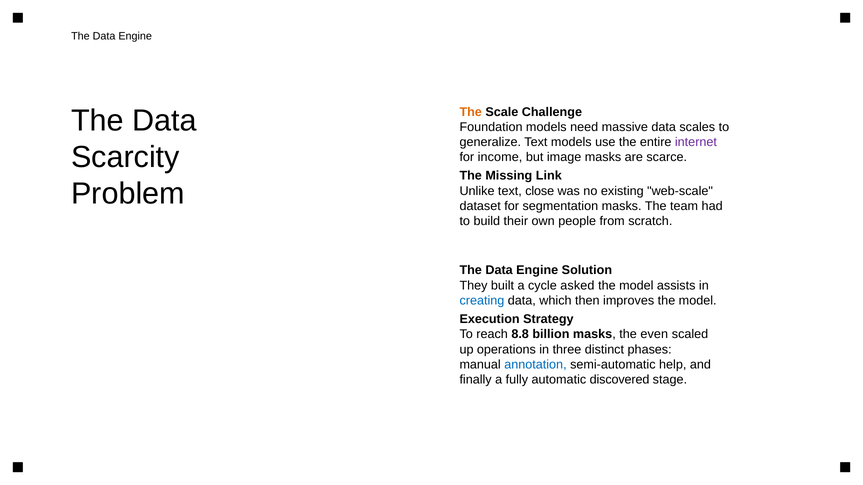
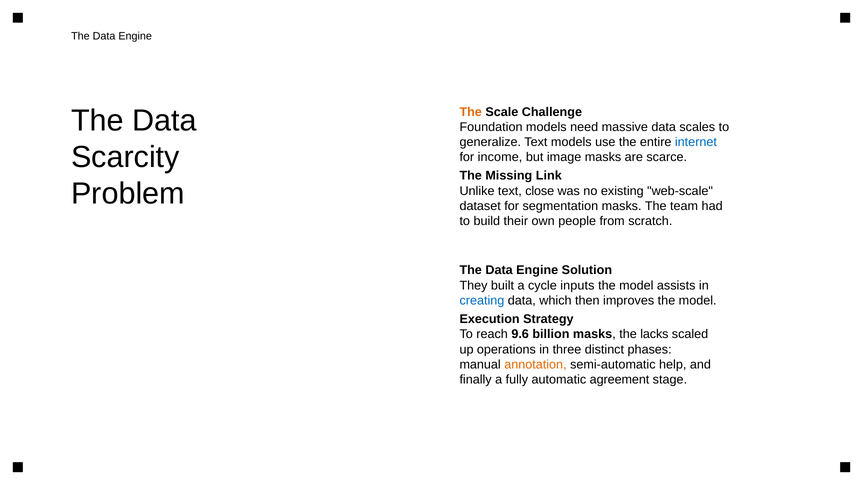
internet colour: purple -> blue (696, 142)
asked: asked -> inputs (577, 286)
8.8: 8.8 -> 9.6 (520, 335)
even: even -> lacks (654, 335)
annotation colour: blue -> orange (535, 365)
discovered: discovered -> agreement (620, 380)
